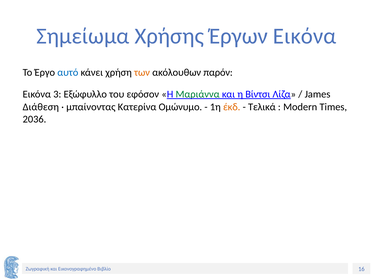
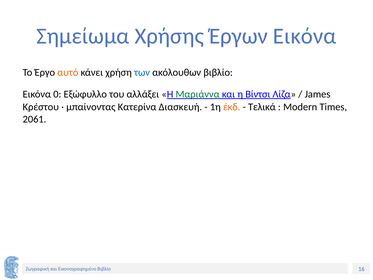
αυτό colour: blue -> orange (68, 72)
των colour: orange -> blue (142, 72)
ακόλουθων παρόν: παρόν -> βιβλίο (218, 72)
3: 3 -> 0 (57, 94)
εφόσον: εφόσον -> αλλάξει (143, 94)
Διάθεση: Διάθεση -> Κρέστου (41, 107)
Ομώνυμο: Ομώνυμο -> Διασκευή (180, 107)
2036: 2036 -> 2061 (34, 119)
